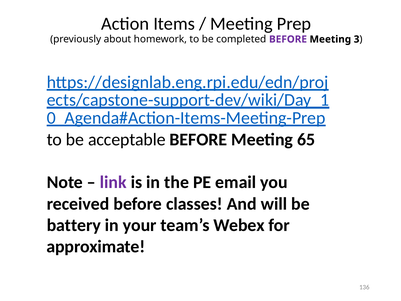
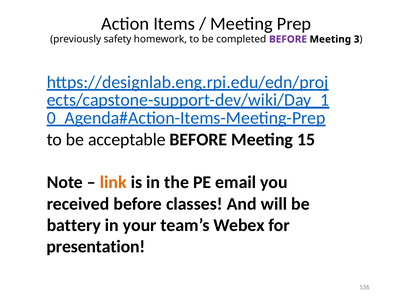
about: about -> safety (117, 39)
65: 65 -> 15 (306, 140)
link colour: purple -> orange (113, 182)
approximate: approximate -> presentation (96, 246)
